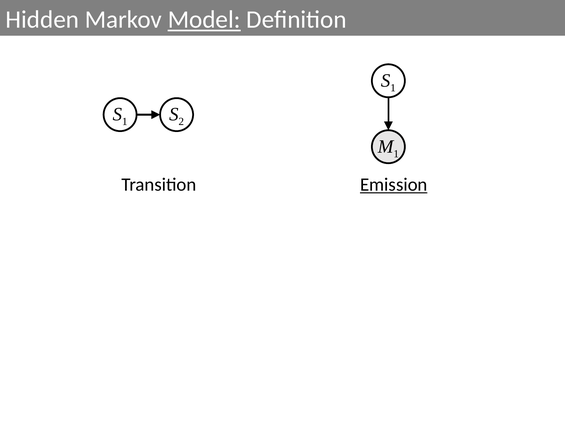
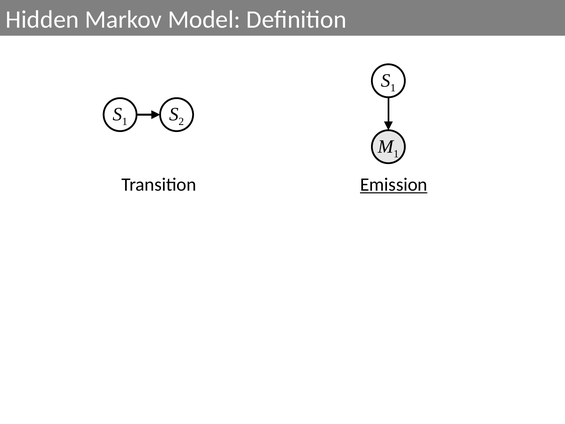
Model underline: present -> none (204, 20)
